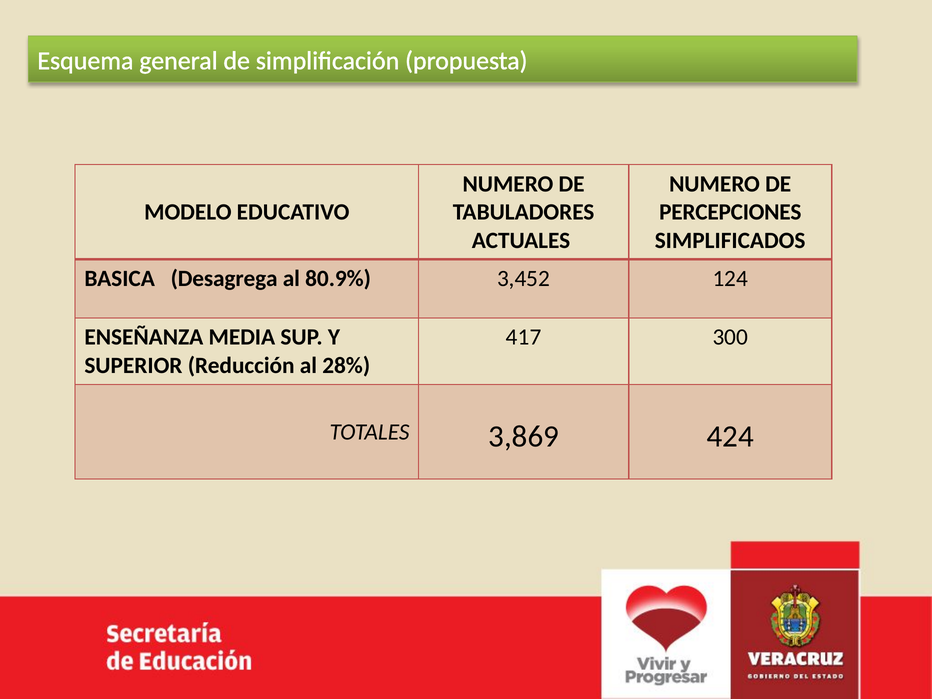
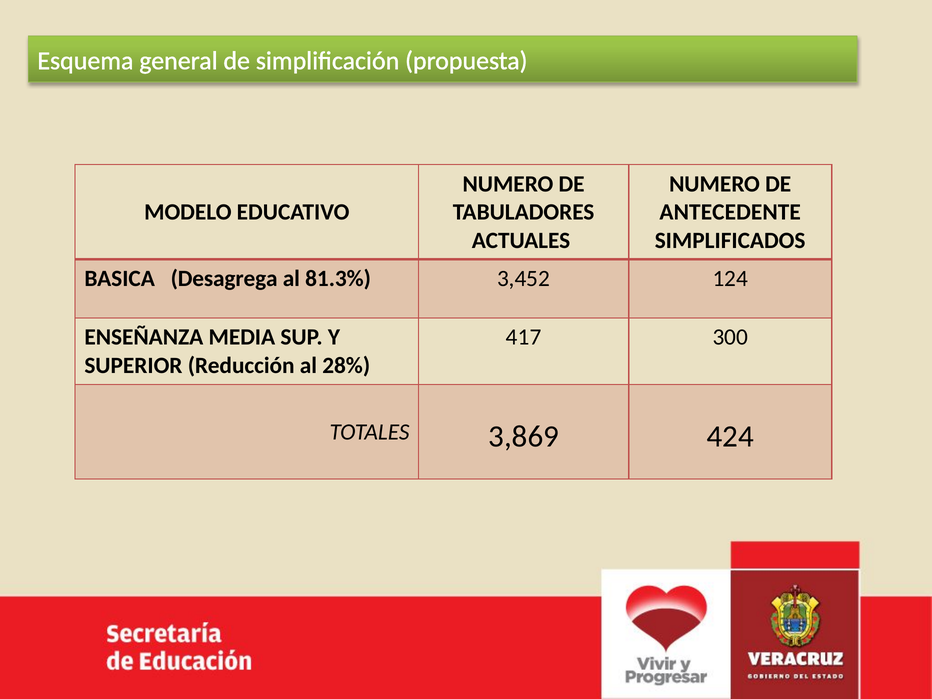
PERCEPCIONES: PERCEPCIONES -> ANTECEDENTE (730, 212)
80.9%: 80.9% -> 81.3% (338, 278)
